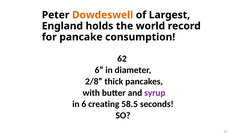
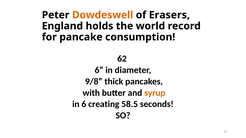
Largest: Largest -> Erasers (169, 15)
2/8: 2/8 -> 9/8 (94, 82)
syrup colour: purple -> orange (155, 93)
